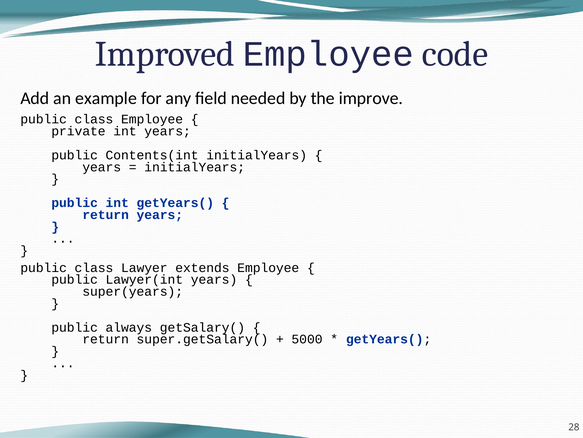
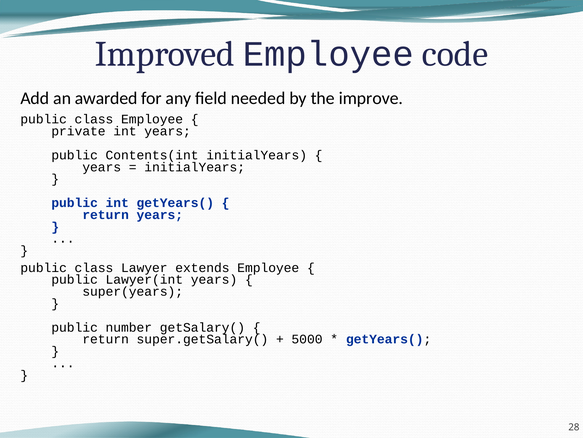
example: example -> awarded (106, 98)
always: always -> number (129, 327)
